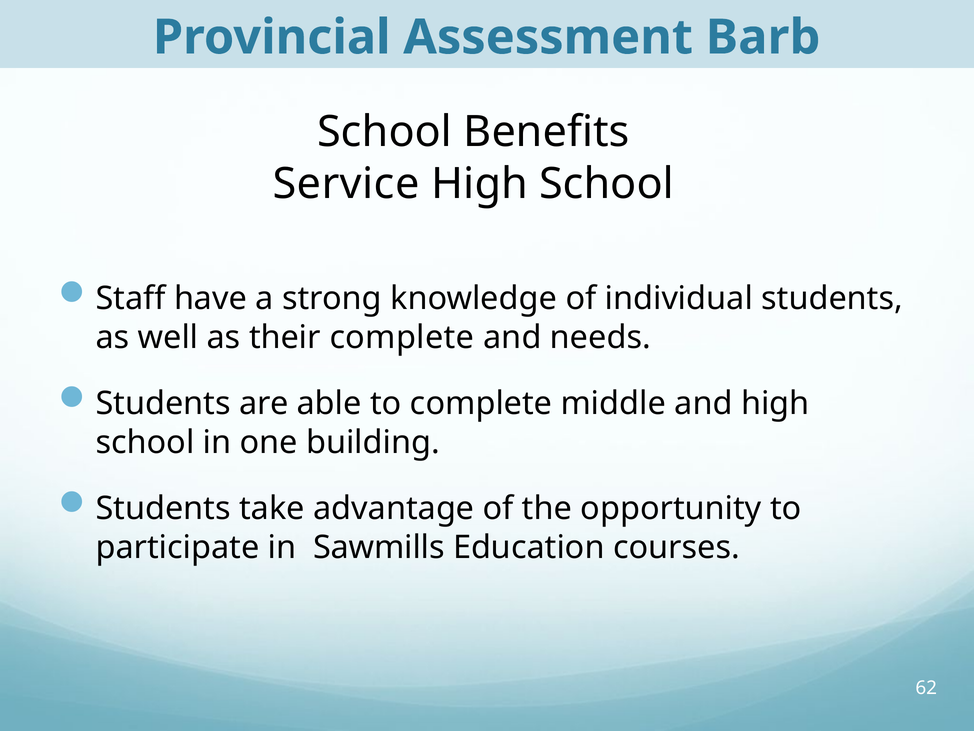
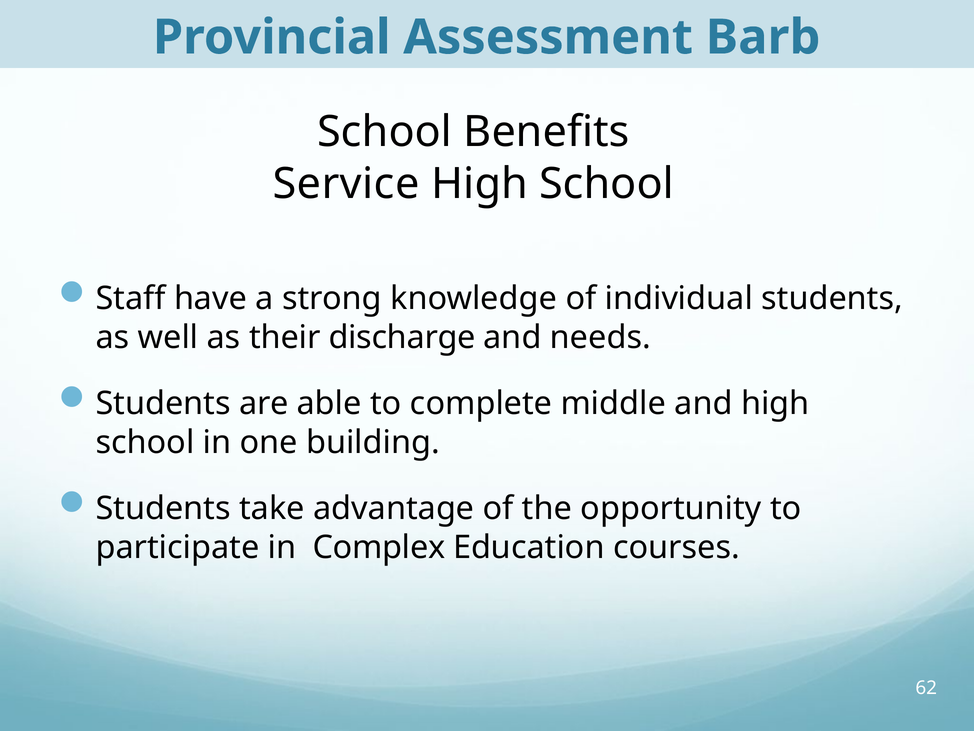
their complete: complete -> discharge (402, 337)
Sawmills: Sawmills -> Complex (379, 547)
